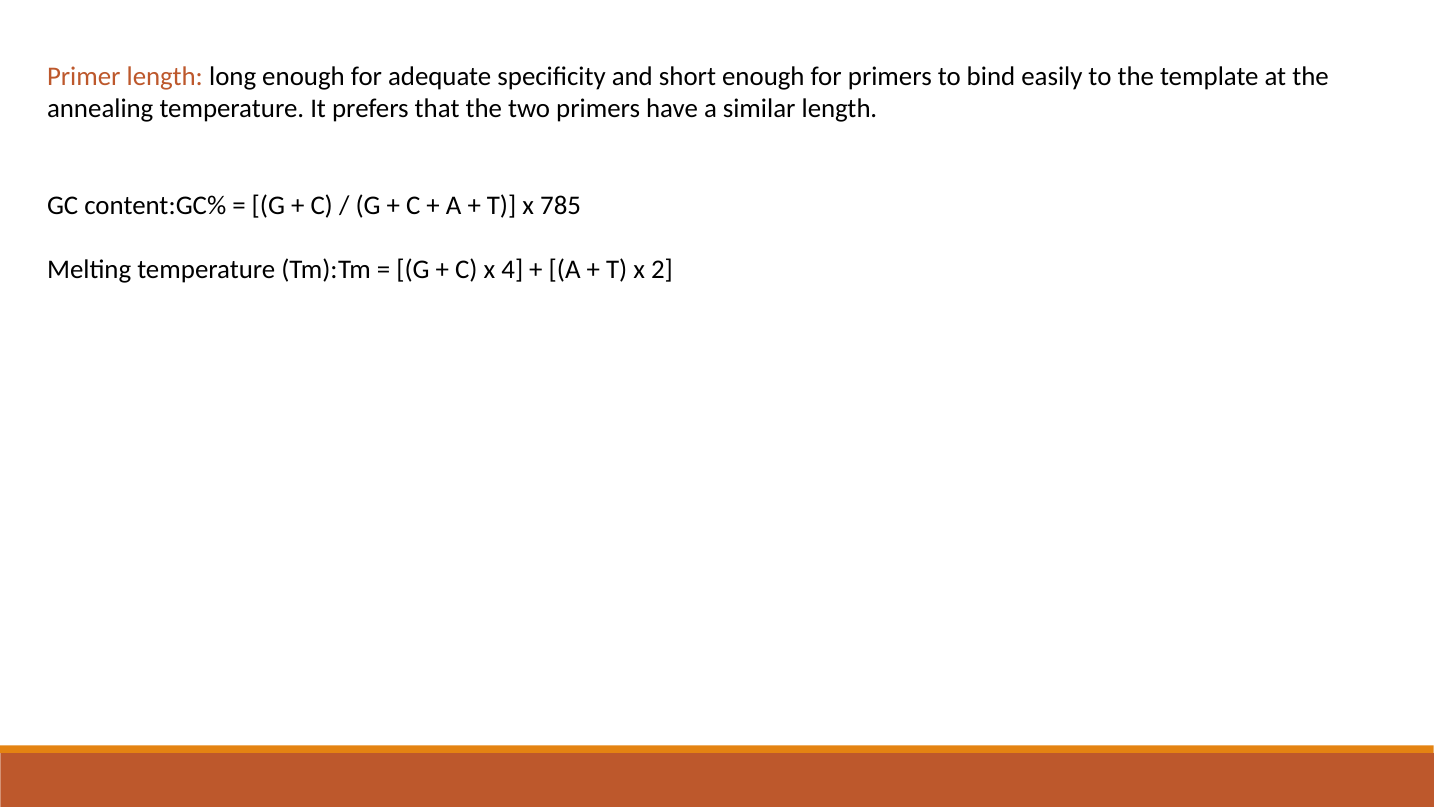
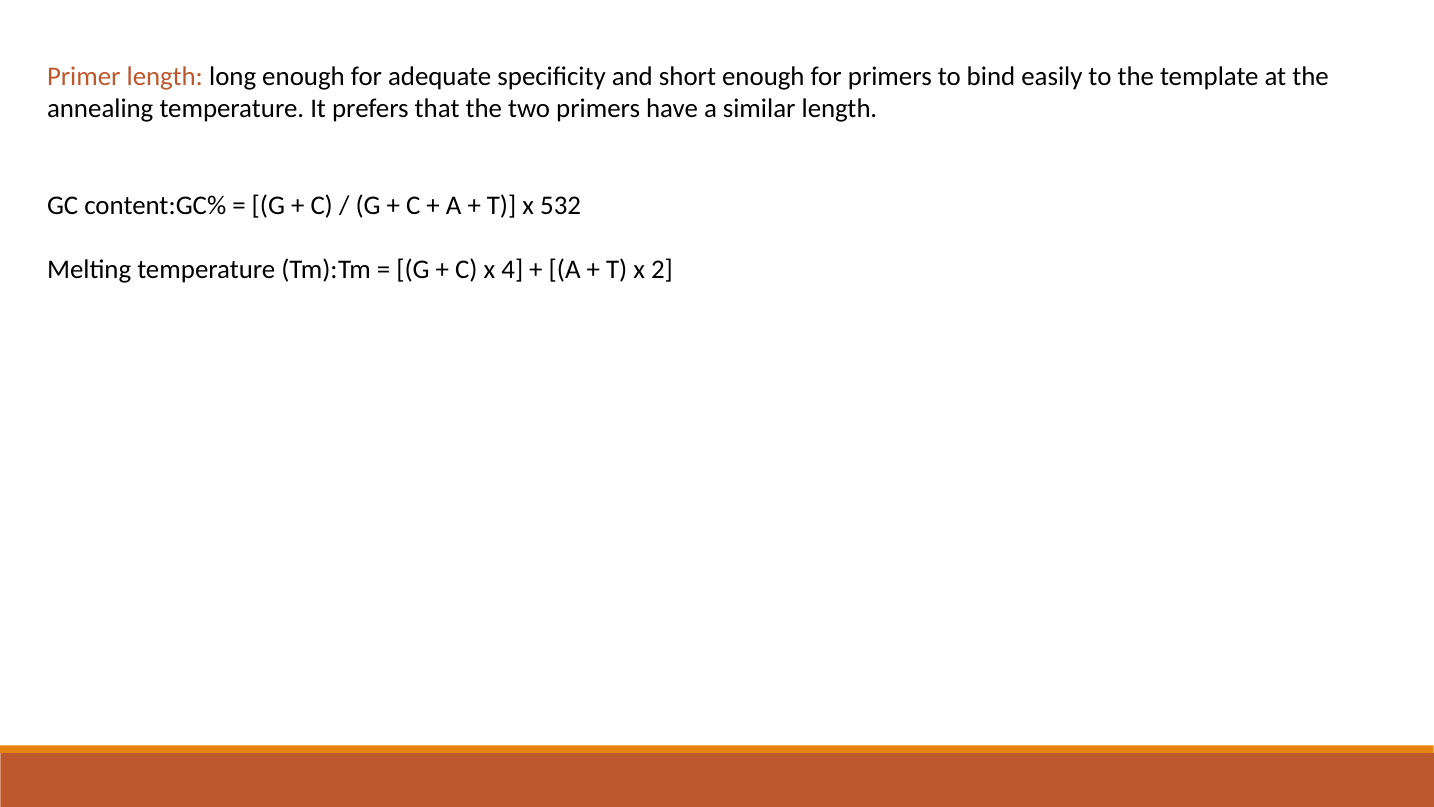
785: 785 -> 532 (561, 205)
